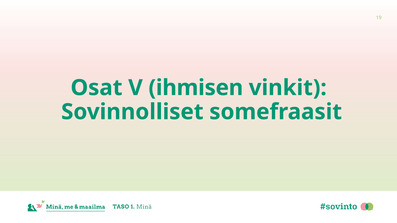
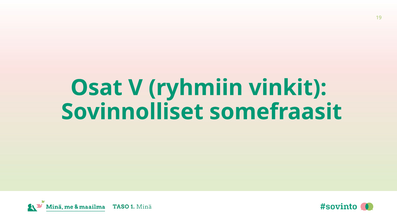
ihmisen: ihmisen -> ryhmiin (196, 88)
